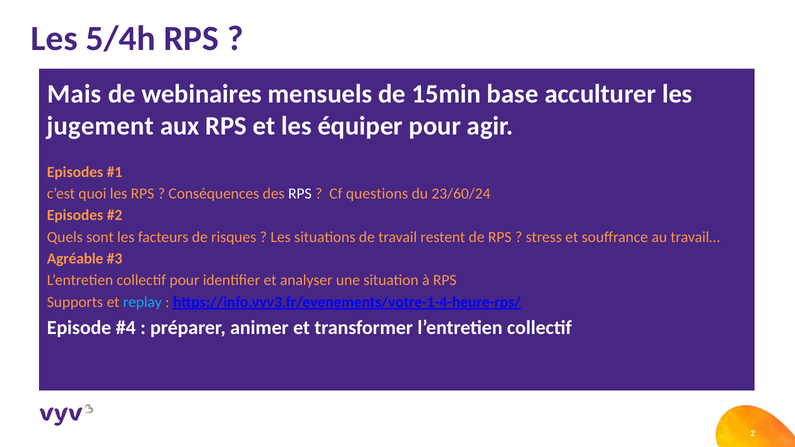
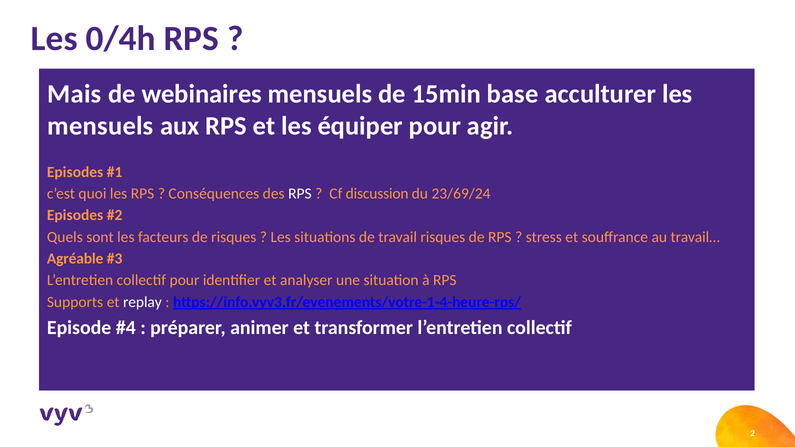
5/4h: 5/4h -> 0/4h (121, 39)
jugement: jugement -> mensuels (100, 126)
questions: questions -> discussion (377, 194)
23/60/24: 23/60/24 -> 23/69/24 (461, 194)
travail restent: restent -> risques (443, 237)
replay colour: light blue -> white (142, 302)
